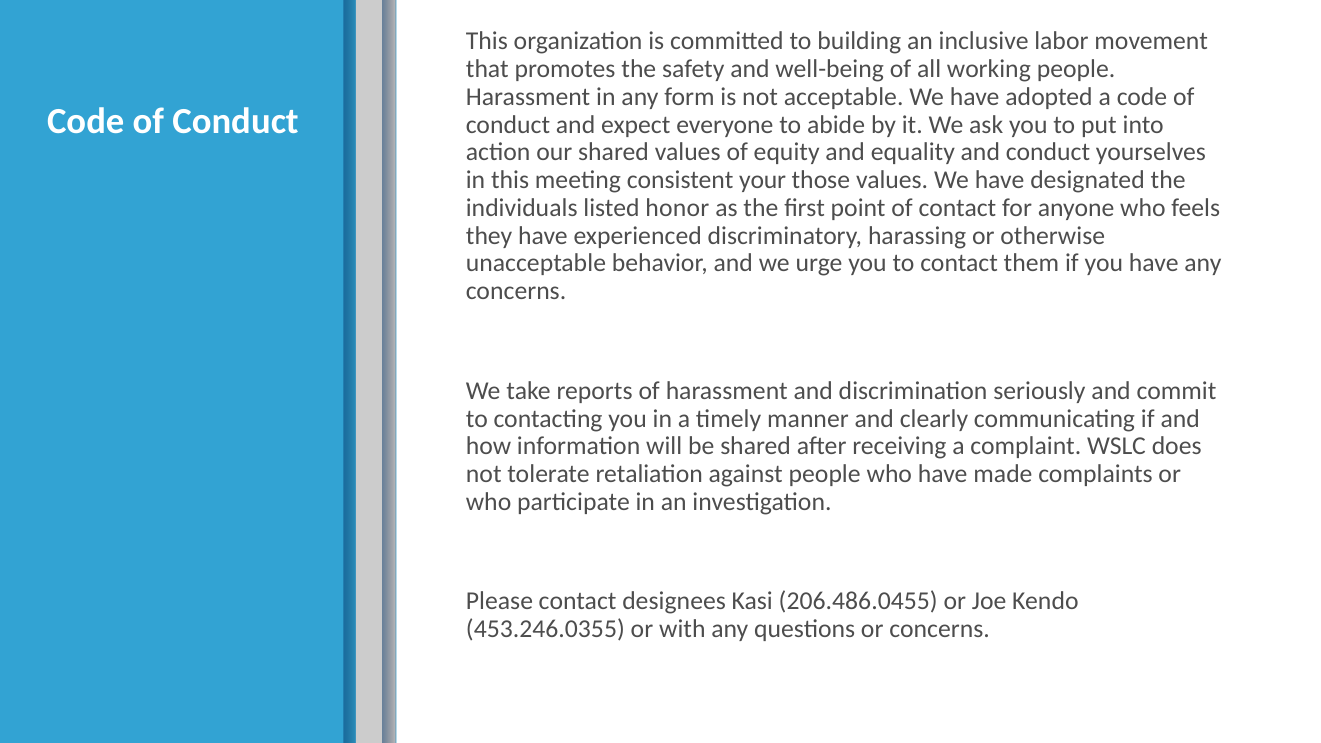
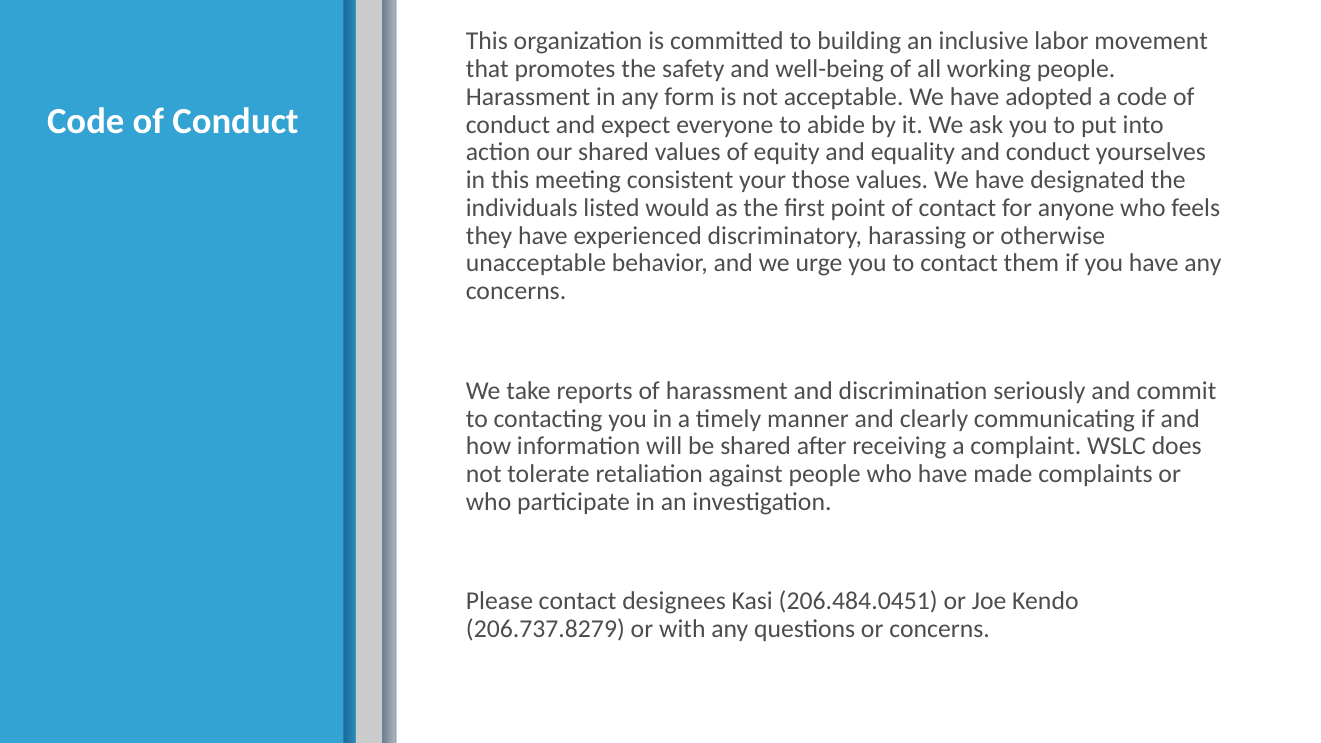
honor: honor -> would (677, 208)
206.486.0455: 206.486.0455 -> 206.484.0451 (858, 602)
453.246.0355: 453.246.0355 -> 206.737.8279 (545, 629)
